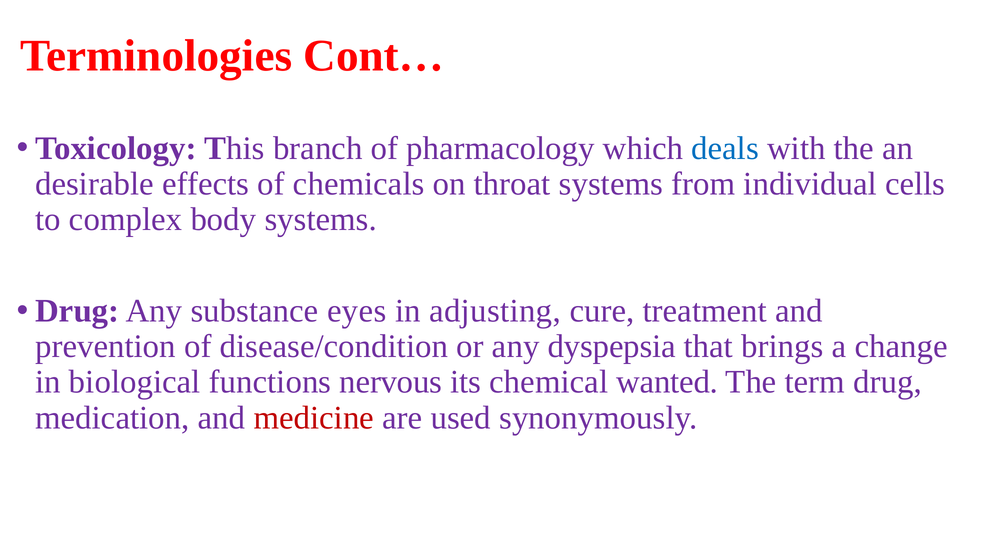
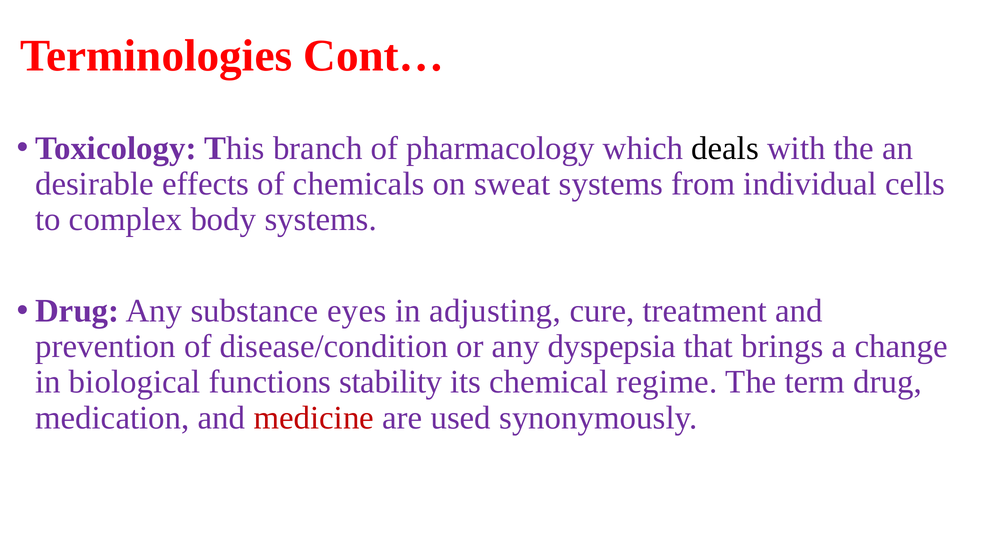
deals colour: blue -> black (725, 148)
throat: throat -> sweat (512, 184)
nervous: nervous -> stability (391, 382)
wanted: wanted -> regime (667, 382)
